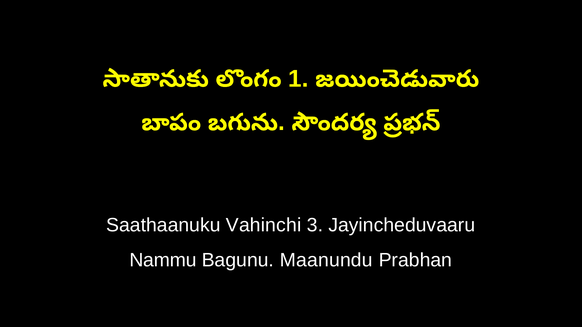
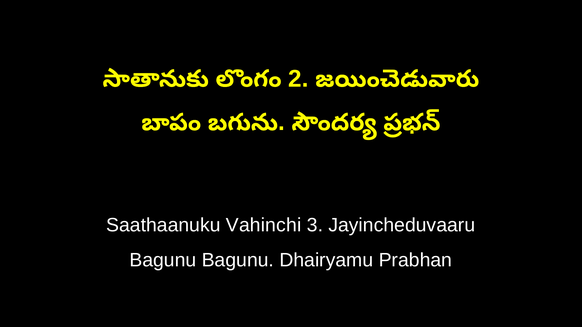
1: 1 -> 2 (298, 79)
Nammu: Nammu -> Bagunu (163, 260)
Maanundu: Maanundu -> Dhairyamu (326, 260)
